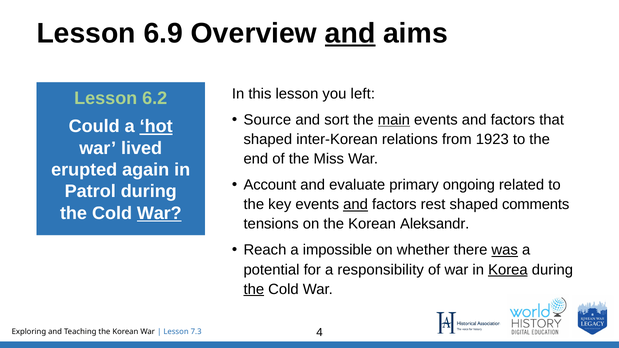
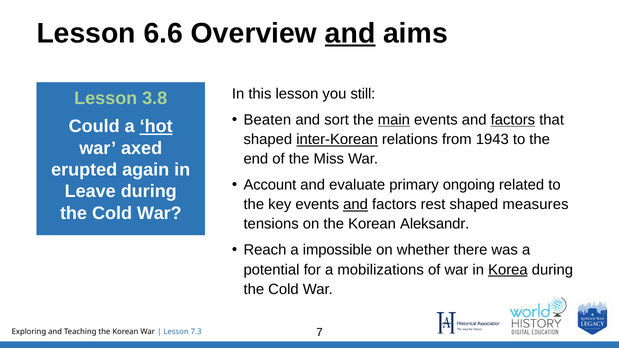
6.9: 6.9 -> 6.6 (163, 33)
left: left -> still (363, 94)
6.2: 6.2 -> 3.8 (155, 98)
Source: Source -> Beaten (267, 120)
factors underline: none -> present (513, 120)
inter-Korean underline: none -> present (337, 140)
1923: 1923 -> 1943 (492, 140)
lived: lived -> axed (142, 148)
Patrol: Patrol -> Leave (90, 192)
comments: comments -> measures (536, 205)
War underline: present -> none (159, 213)
was underline: present -> none (505, 250)
responsibility: responsibility -> mobilizations (381, 270)
the underline: present -> none (254, 289)
4: 4 -> 7 (320, 333)
